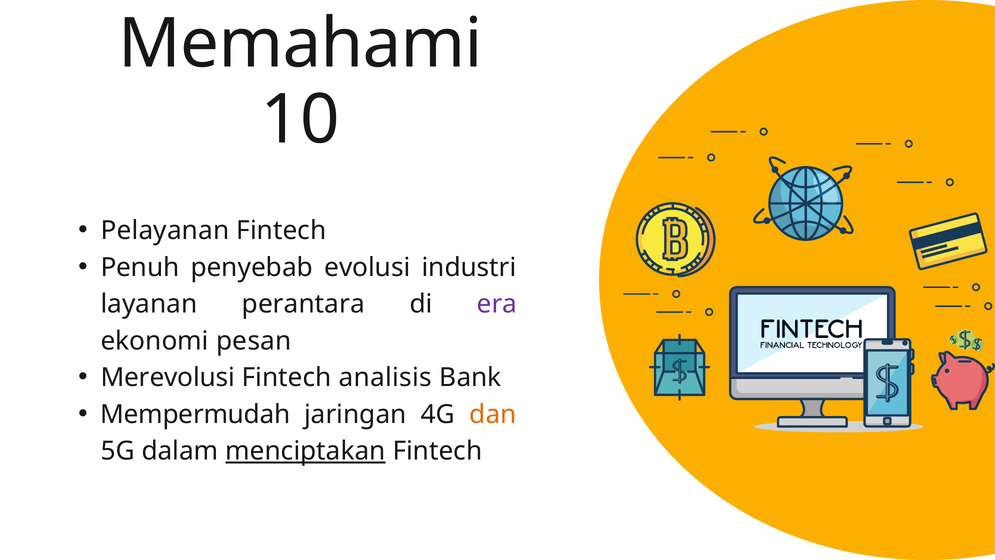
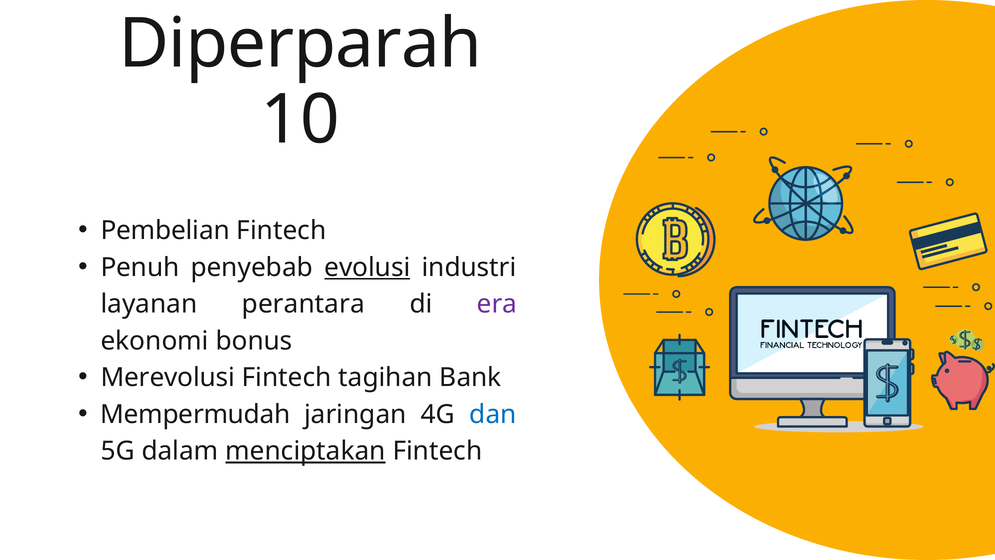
Memahami: Memahami -> Diperparah (300, 44)
Pelayanan: Pelayanan -> Pembelian (165, 230)
evolusi underline: none -> present (367, 267)
pesan: pesan -> bonus (254, 341)
analisis: analisis -> tagihan (386, 377)
dan colour: orange -> blue (493, 414)
